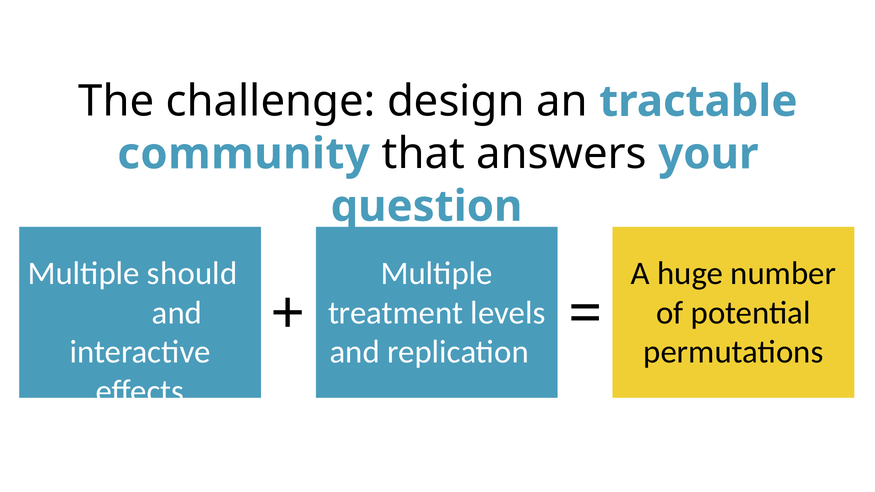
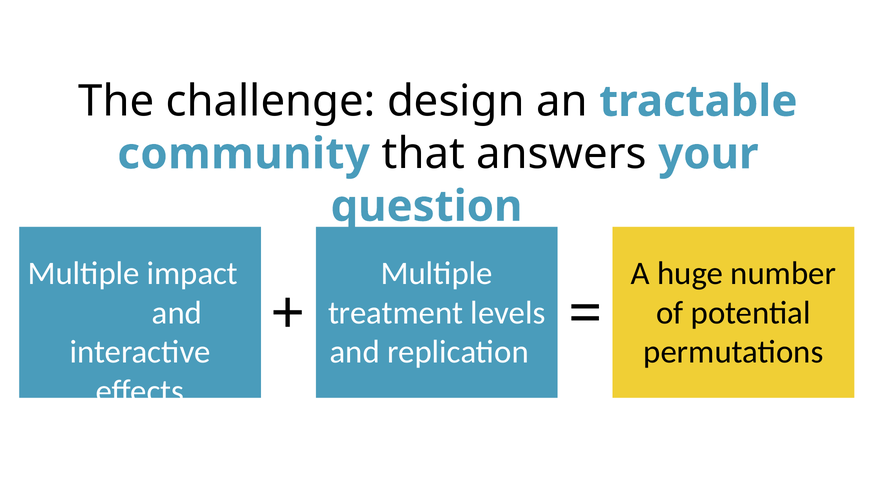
should: should -> impact (192, 274)
